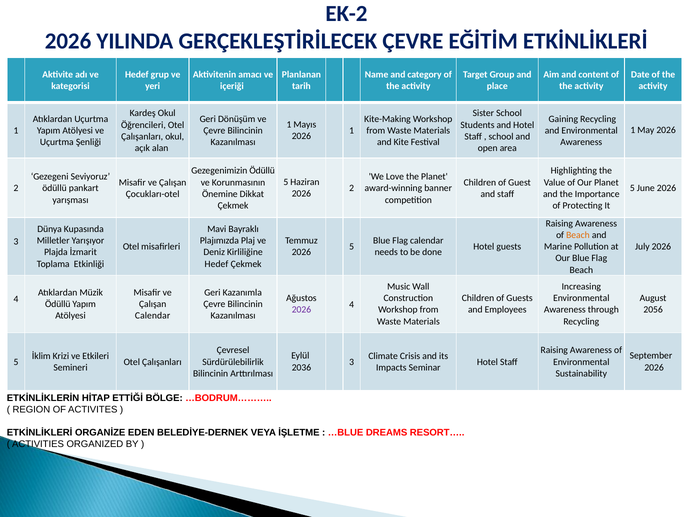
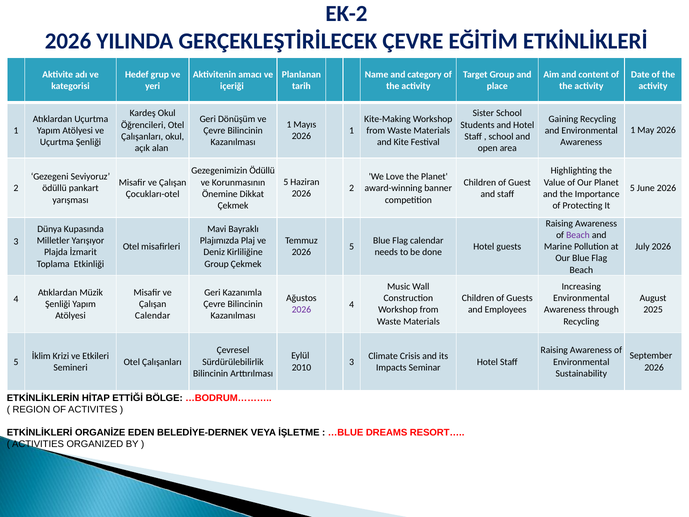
Beach colour: orange -> purple (578, 235)
Hedef: Hedef -> Group (217, 264)
Ödüllü: Ödüllü -> Şenliği (58, 304)
2056: 2056 -> 2025 (653, 310)
2036: 2036 -> 2010 (301, 367)
